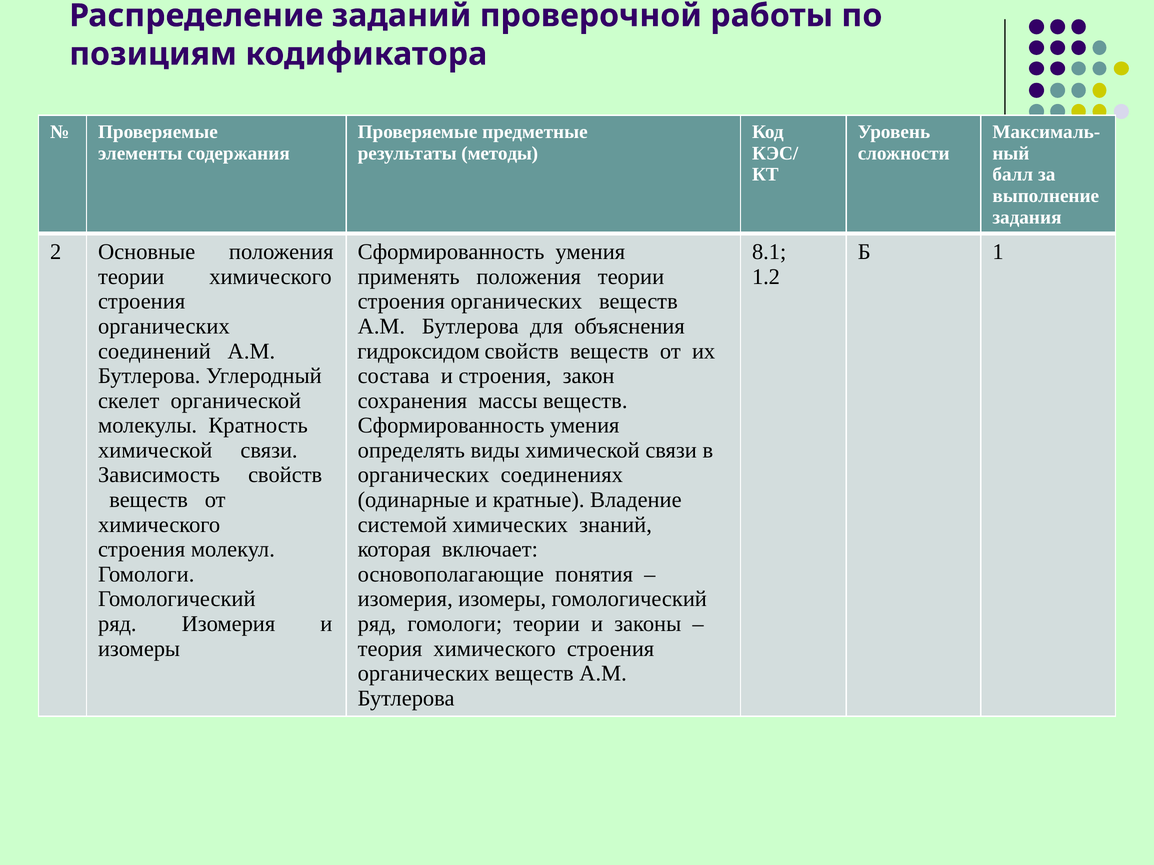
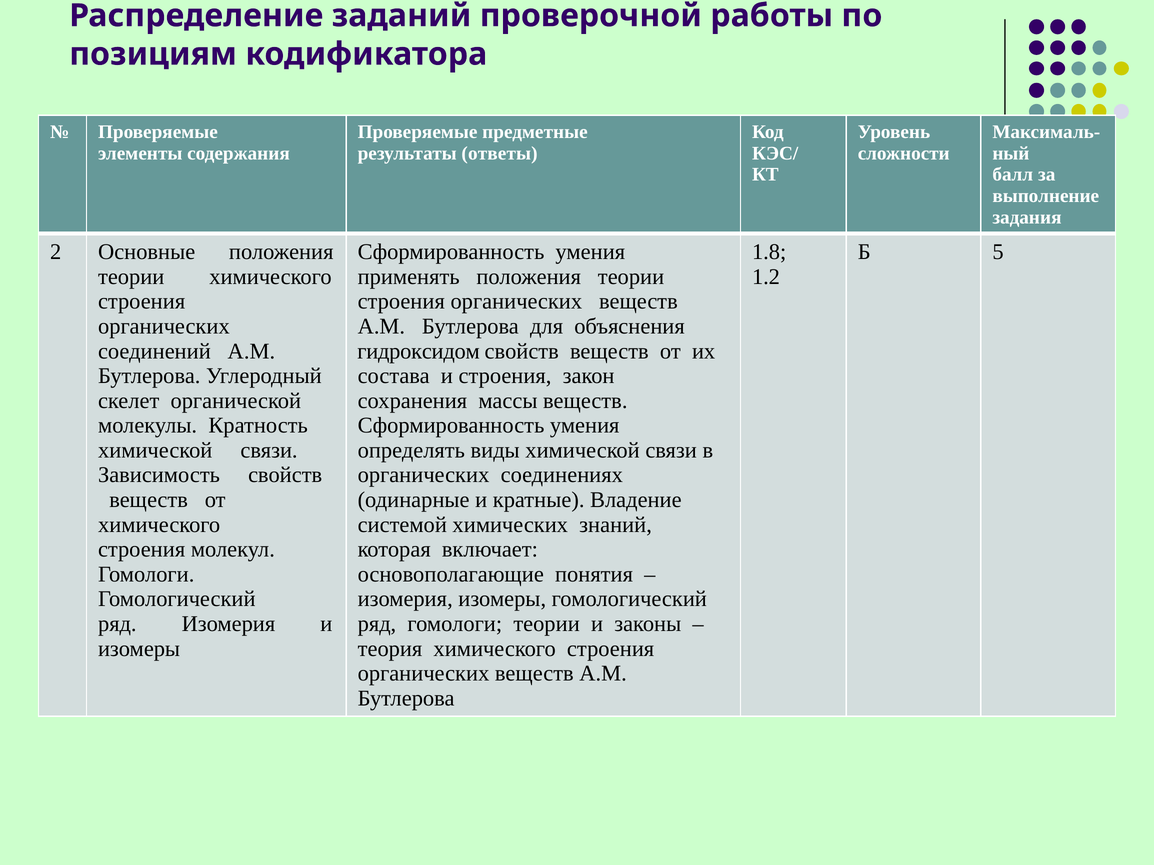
методы: методы -> ответы (500, 153)
8.1: 8.1 -> 1.8 (769, 252)
1: 1 -> 5 (998, 252)
